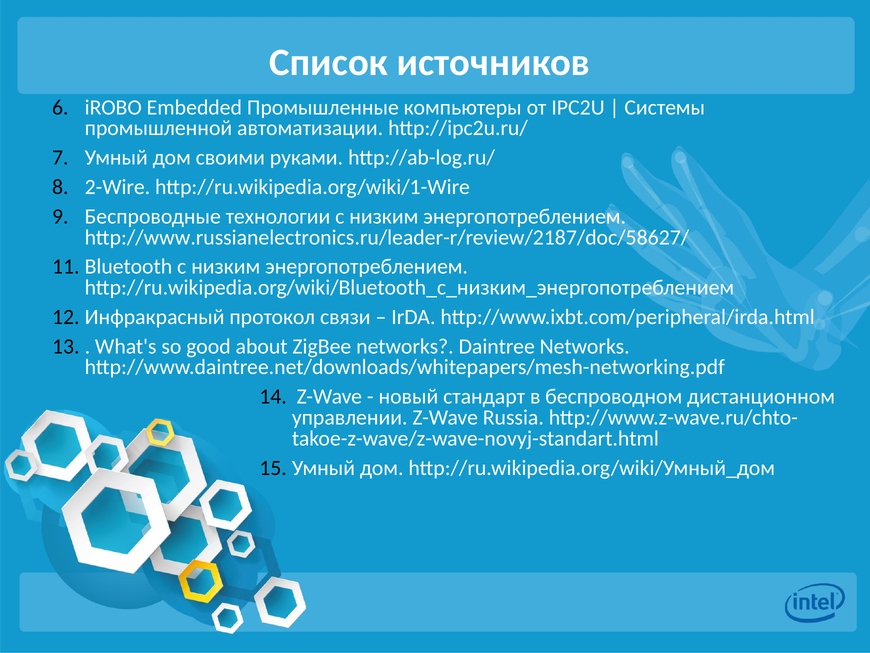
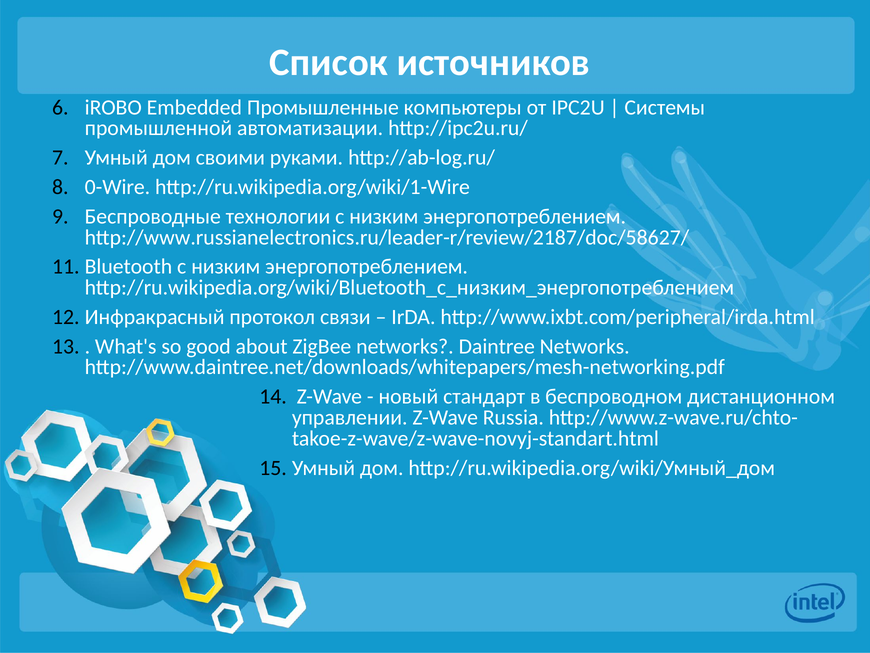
2-Wire: 2-Wire -> 0-Wire (117, 187)
